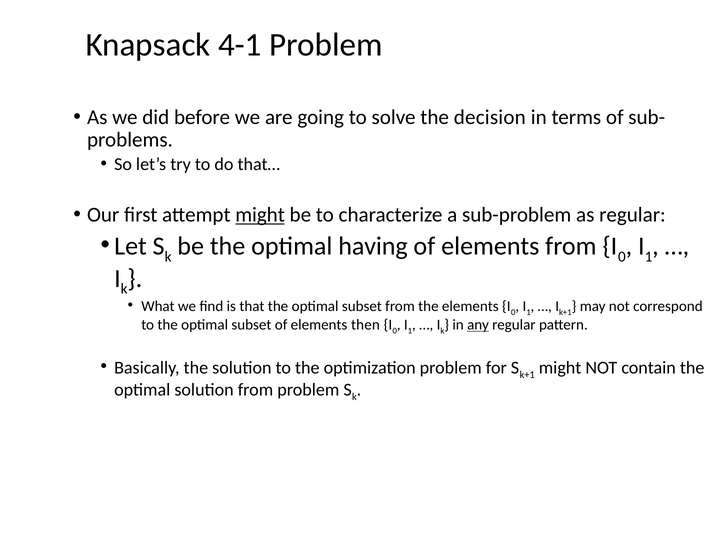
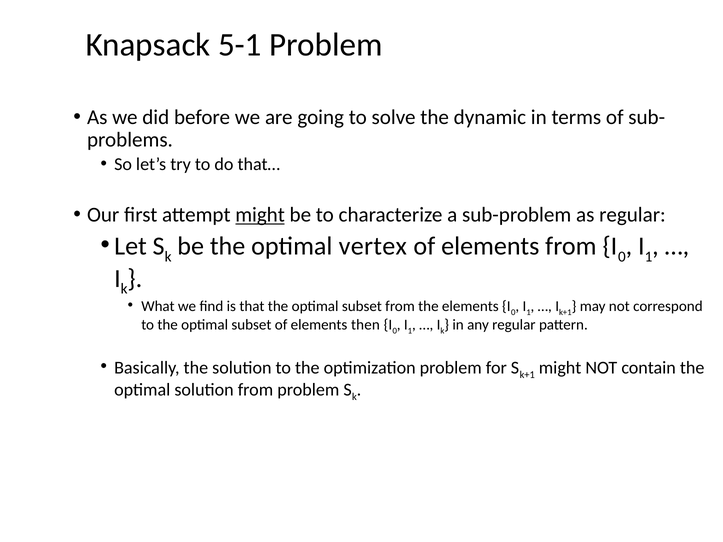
4-1: 4-1 -> 5-1 (240, 45)
decision: decision -> dynamic (490, 117)
having: having -> vertex (373, 246)
any underline: present -> none (478, 325)
